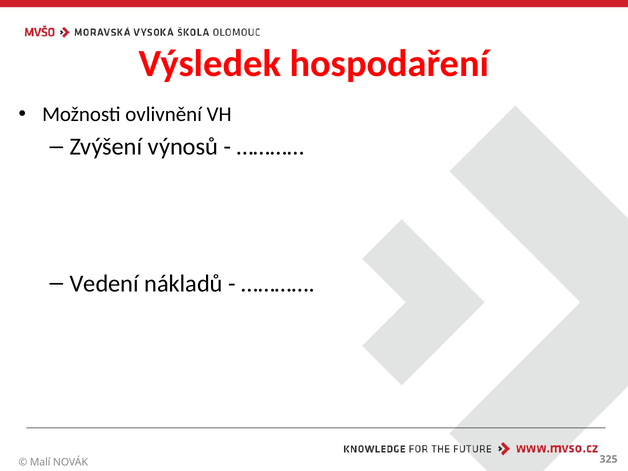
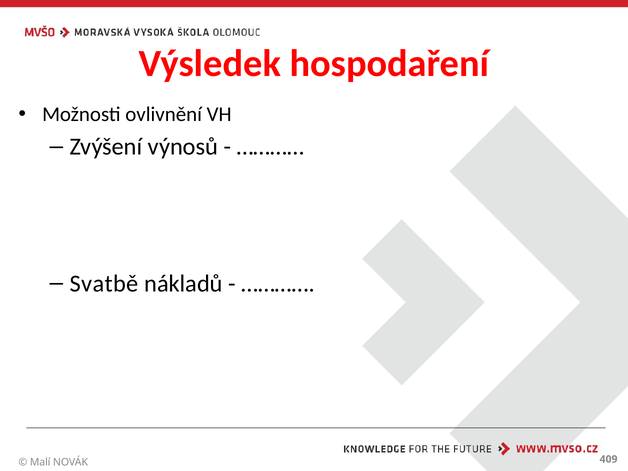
Vedení: Vedení -> Svatbě (104, 284)
325: 325 -> 409 (609, 459)
